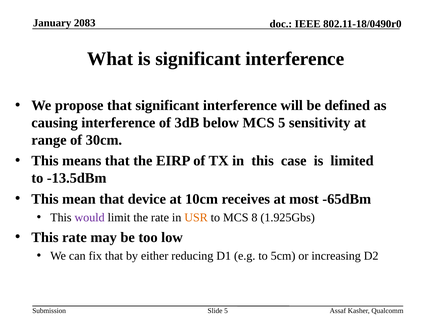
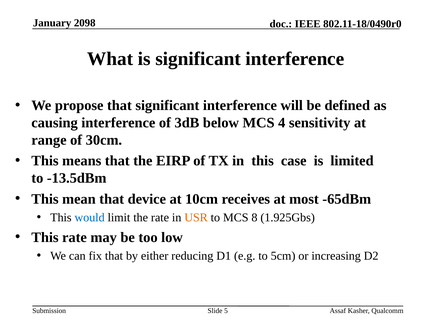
2083: 2083 -> 2098 (85, 23)
MCS 5: 5 -> 4 (282, 123)
would colour: purple -> blue (90, 218)
